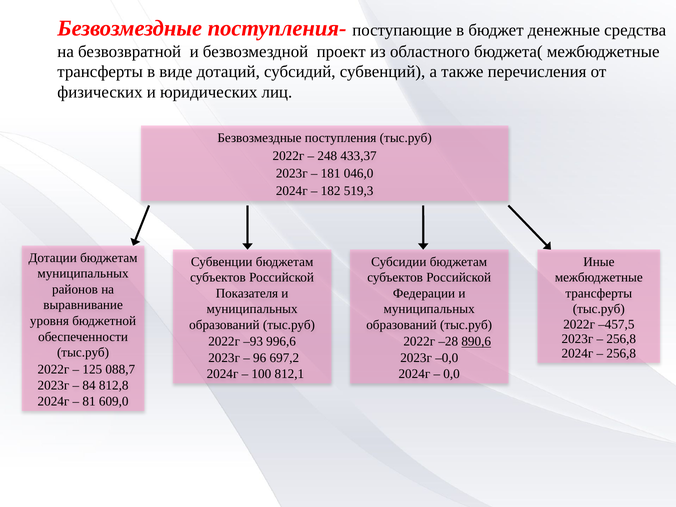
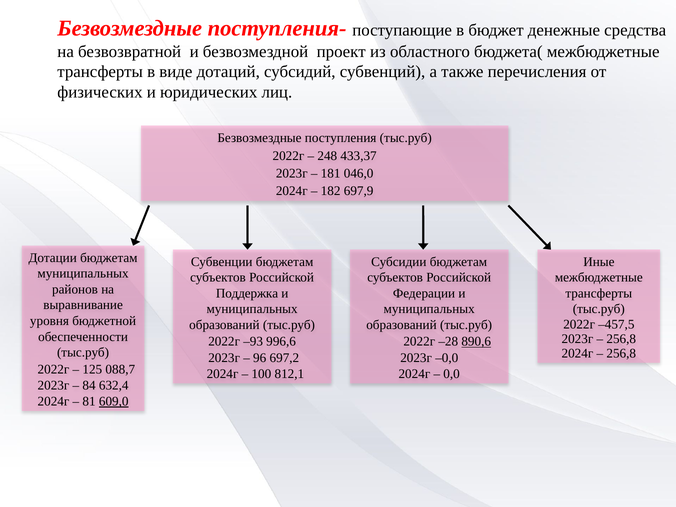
519,3: 519,3 -> 697,9 (359, 191)
Показателя: Показателя -> Поддержка (247, 293)
812,8: 812,8 -> 632,4 (114, 385)
609,0 underline: none -> present (114, 401)
